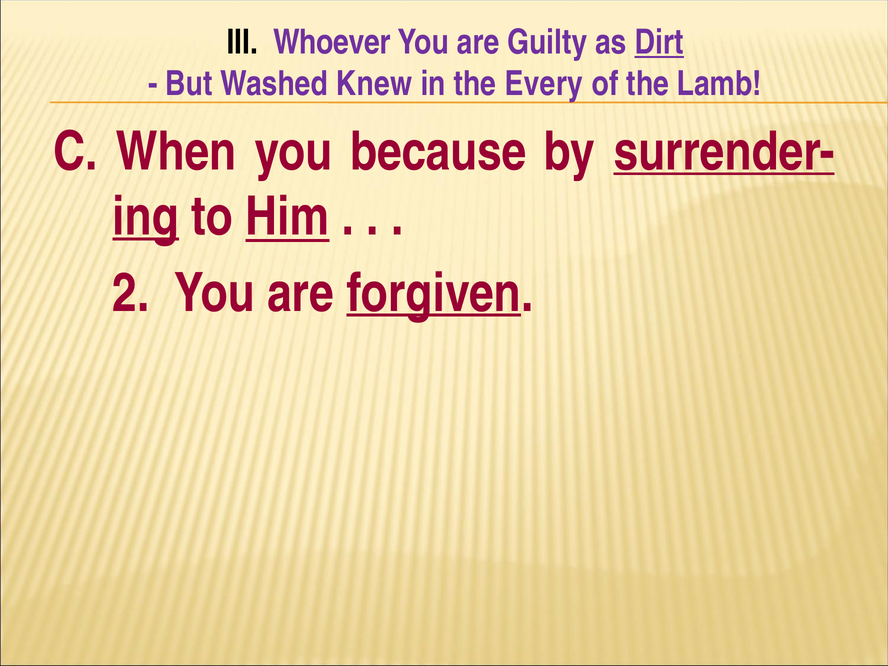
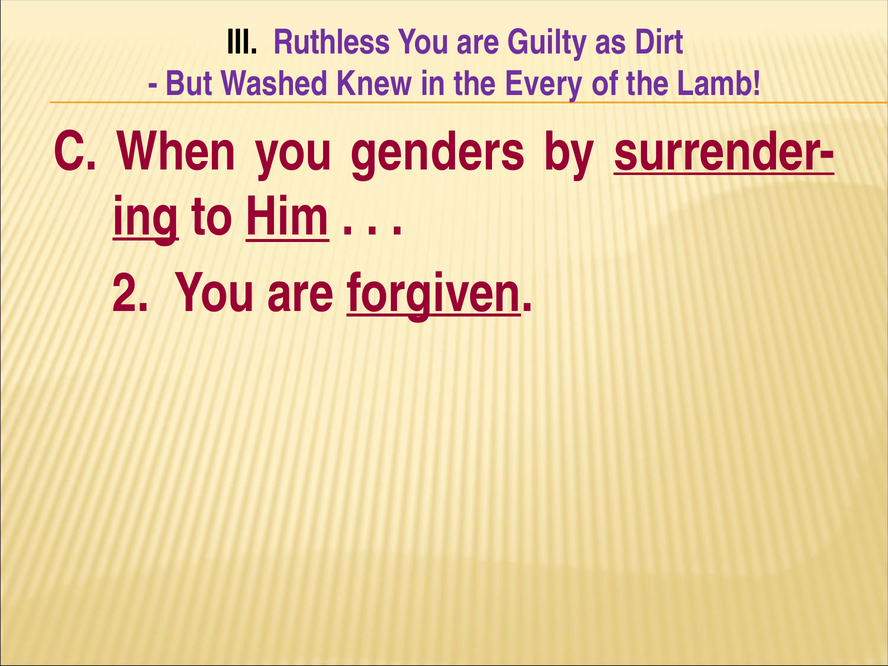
Whoever: Whoever -> Ruthless (332, 42)
Dirt underline: present -> none (659, 42)
because: because -> genders (438, 152)
